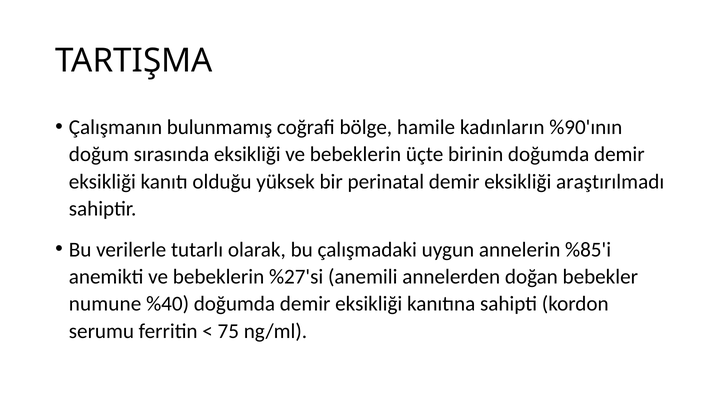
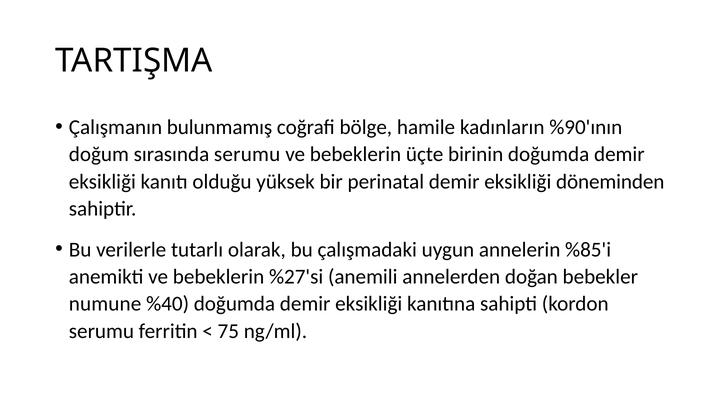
sırasında eksikliği: eksikliği -> serumu (247, 154)
araştırılmadı: araştırılmadı -> döneminden (610, 182)
